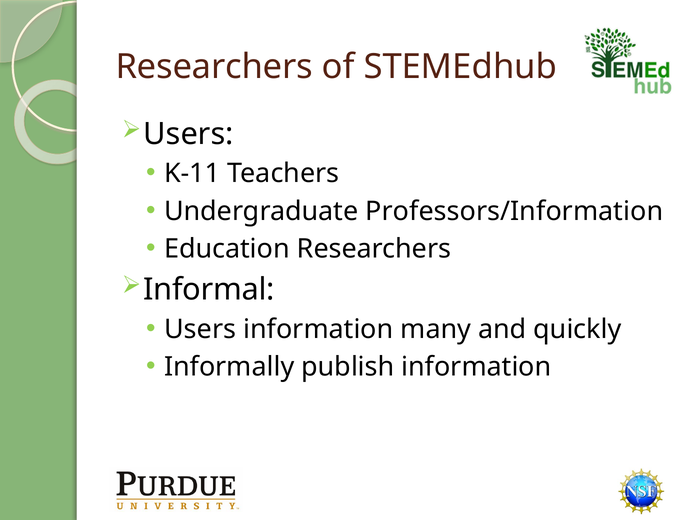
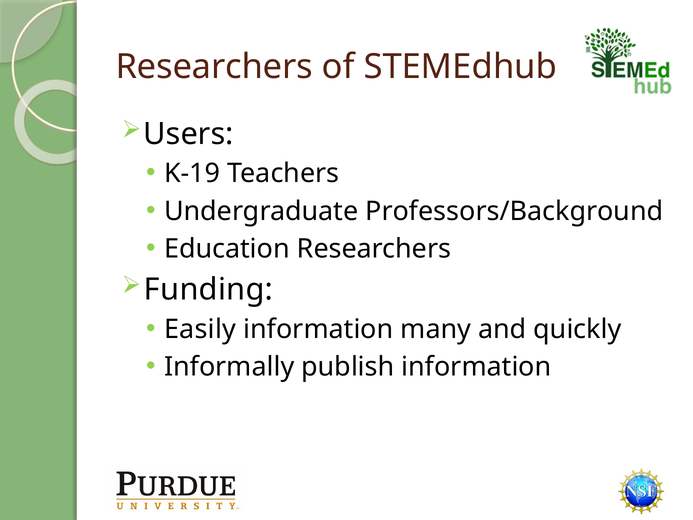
K-11: K-11 -> K-19 (192, 173)
Professors/Information: Professors/Information -> Professors/Background (514, 211)
Informal: Informal -> Funding (209, 289)
Users: Users -> Easily (200, 329)
